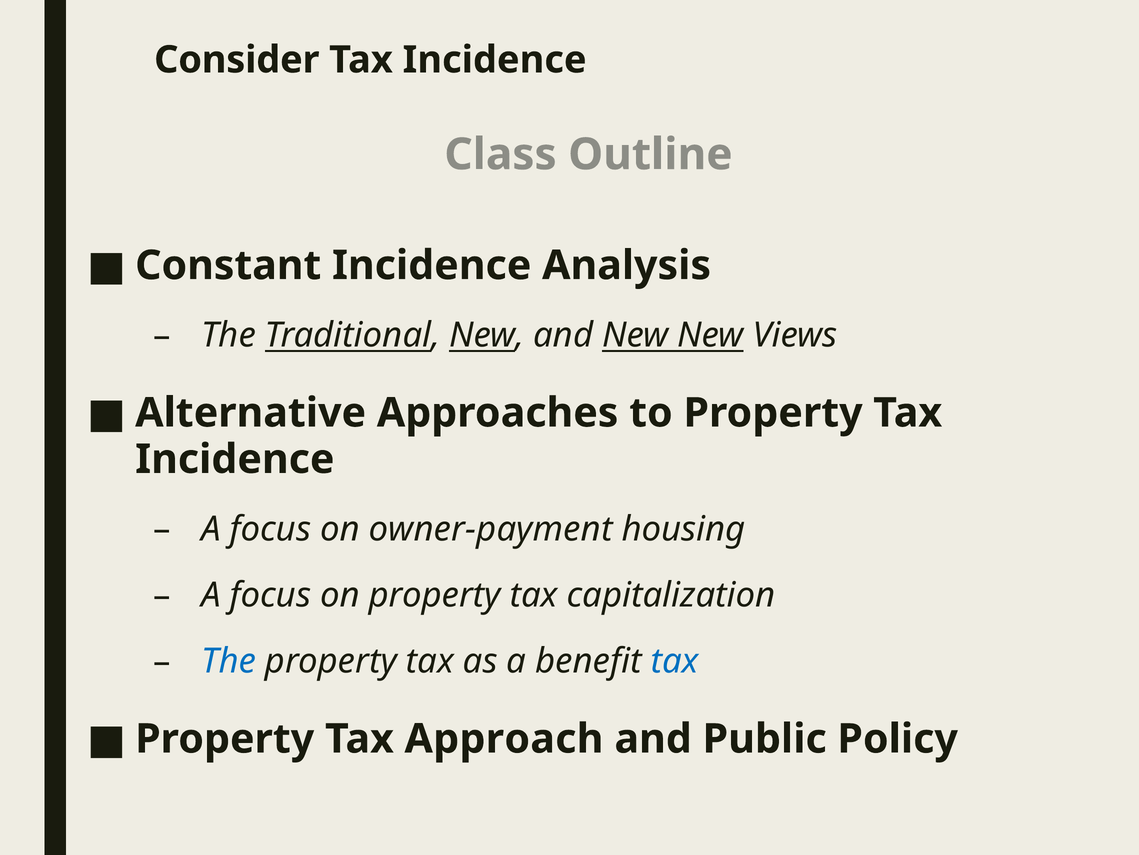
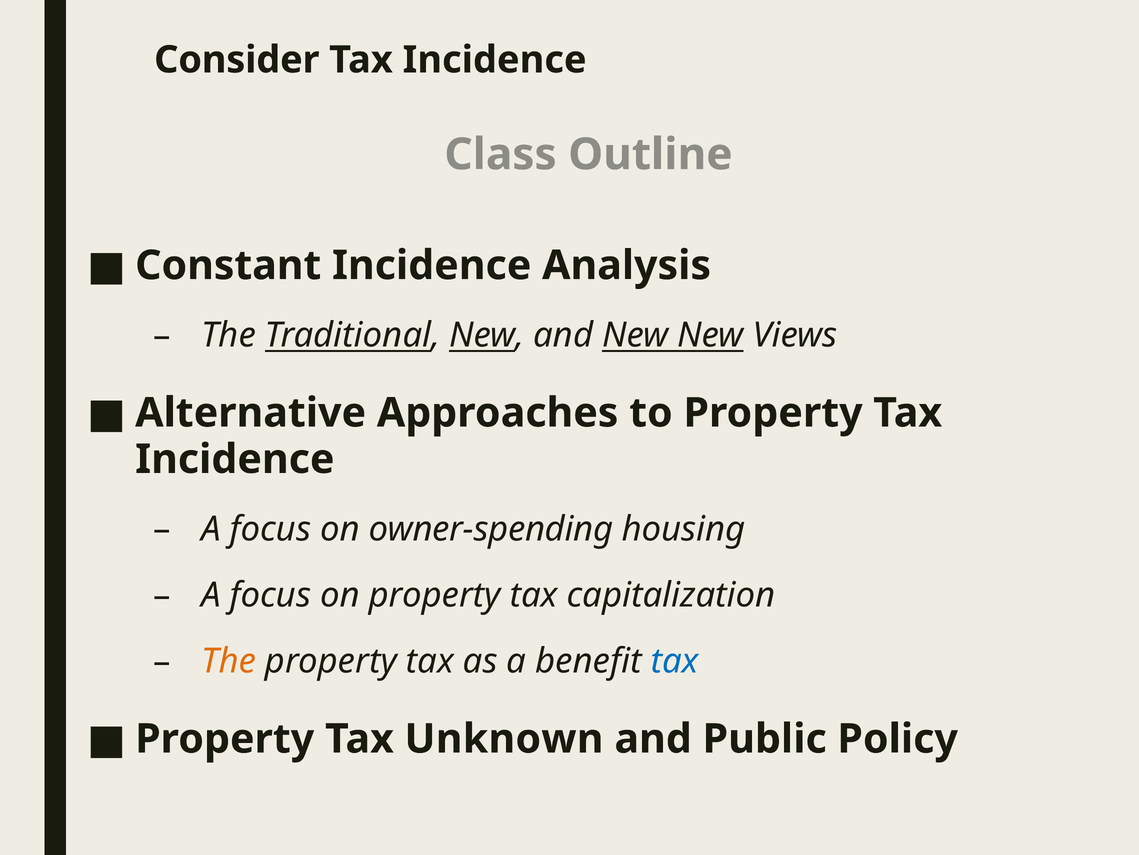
owner-payment: owner-payment -> owner-spending (491, 529)
The colour: blue -> orange (229, 661)
Approach: Approach -> Unknown (504, 738)
